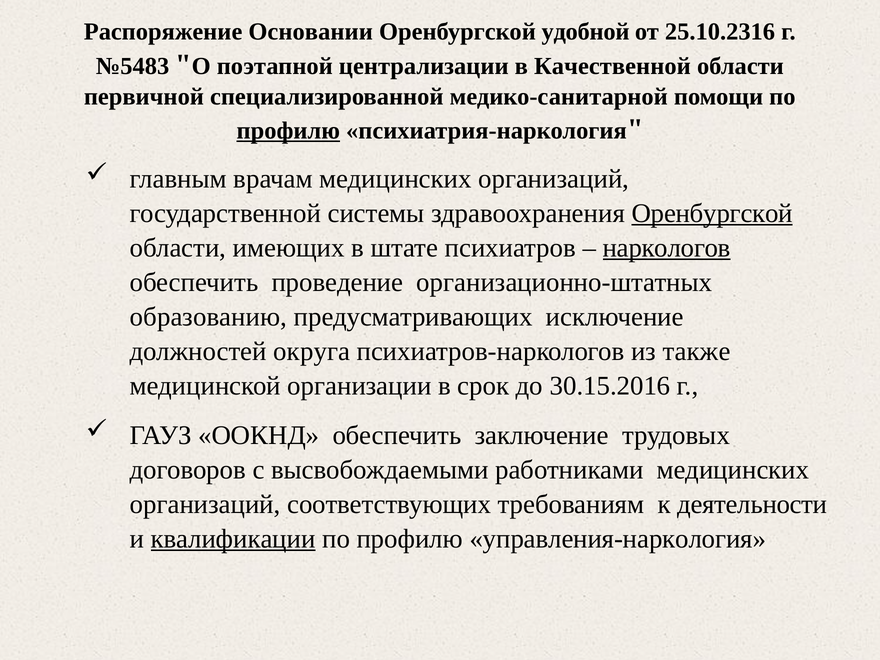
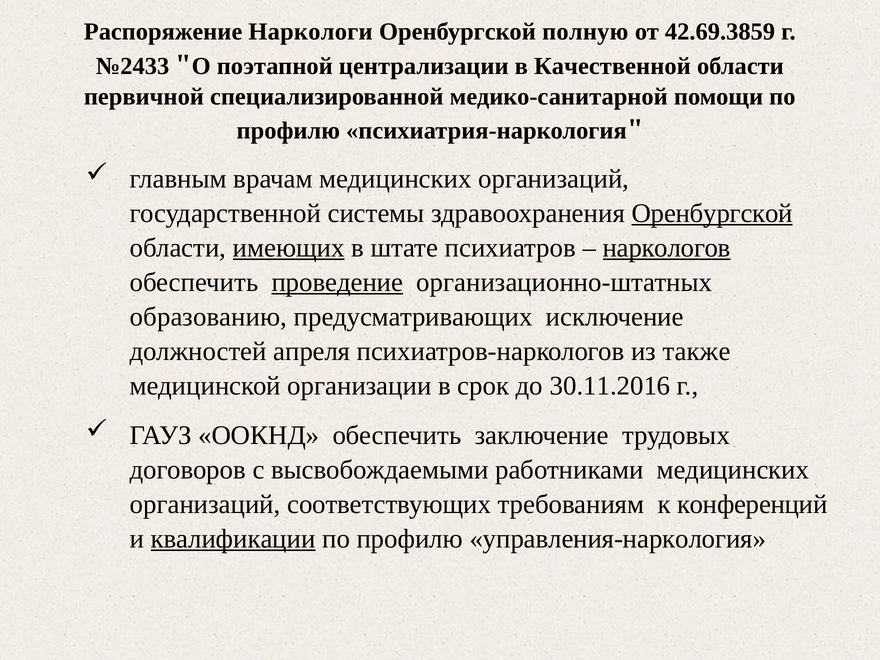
Основании: Основании -> Наркологи (311, 32)
удобной: удобной -> полную (585, 32)
25.10.2316: 25.10.2316 -> 42.69.3859 (720, 32)
№5483: №5483 -> №2433 (133, 66)
профилю underline: present -> none (288, 131)
имеющих underline: none -> present (289, 248)
проведение underline: none -> present (337, 282)
округа: округа -> апреля (312, 351)
30.15.2016: 30.15.2016 -> 30.11.2016 (610, 386)
деятельности: деятельности -> конференций (752, 504)
